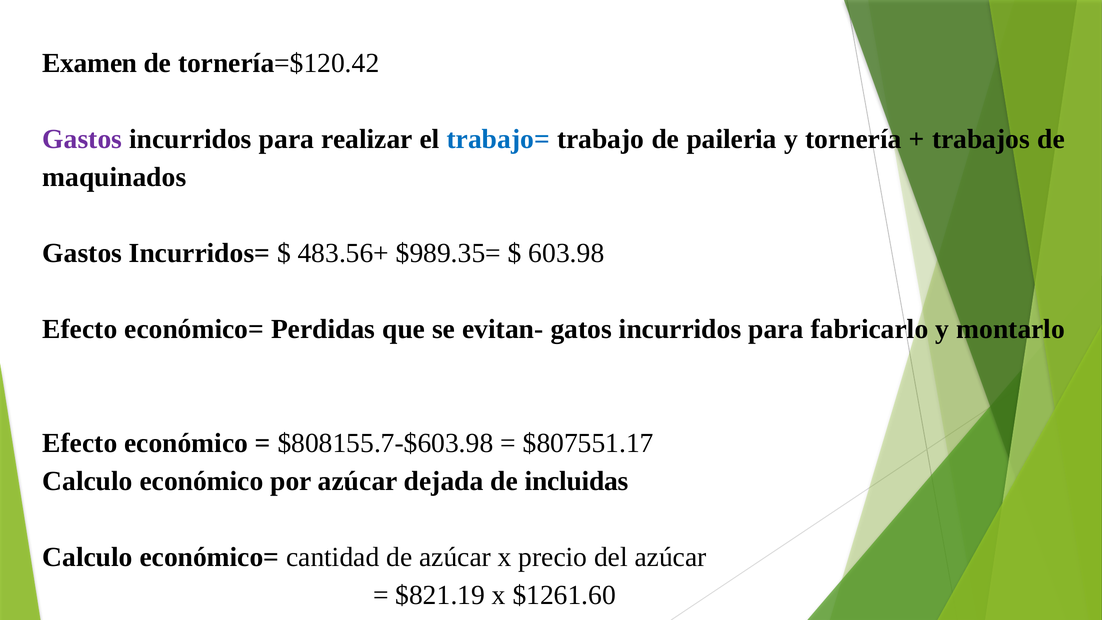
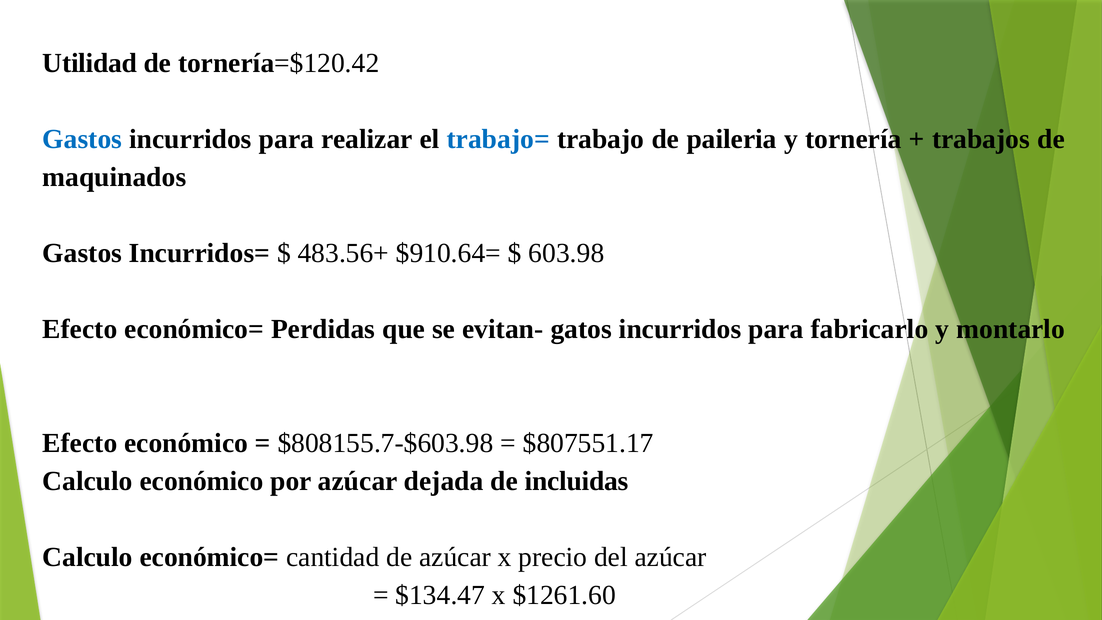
Examen: Examen -> Utilidad (90, 63)
Gastos colour: purple -> blue (82, 139)
$989.35=: $989.35= -> $910.64= (448, 253)
$821.19: $821.19 -> $134.47 (440, 595)
